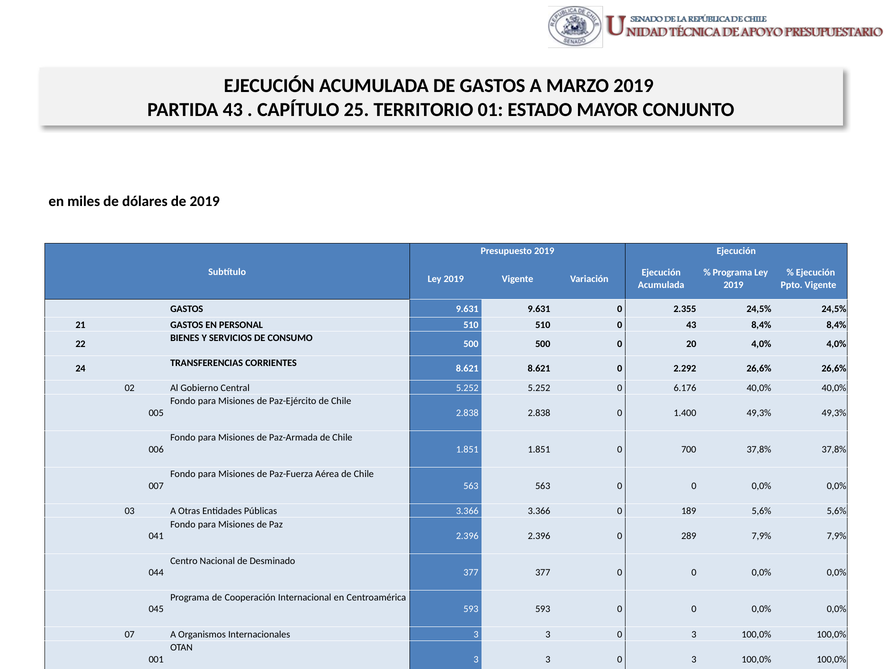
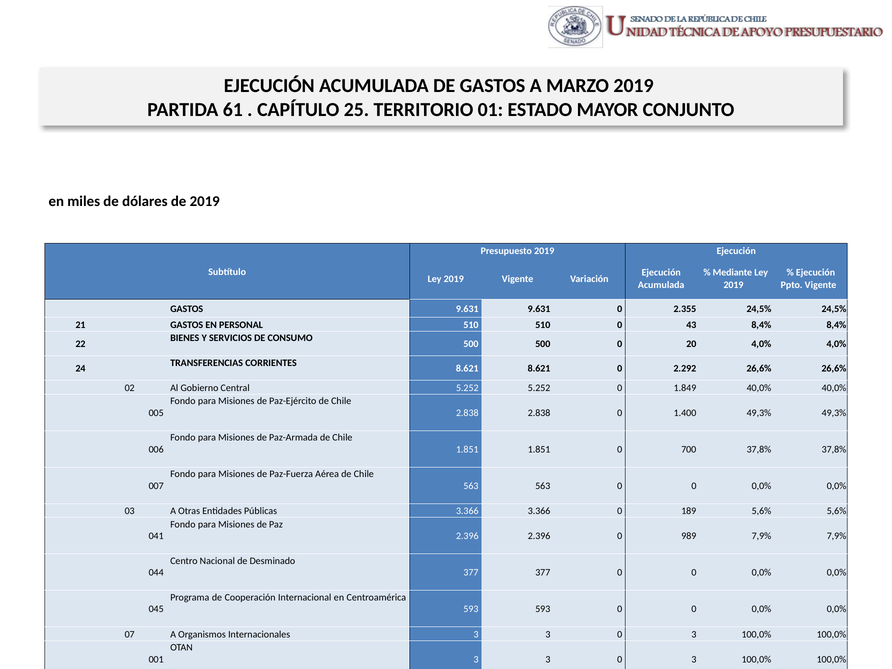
PARTIDA 43: 43 -> 61 (233, 110)
Programa: Programa -> Mediante (732, 273)
6.176: 6.176 -> 1.849 (685, 388)
289: 289 -> 989 (689, 536)
